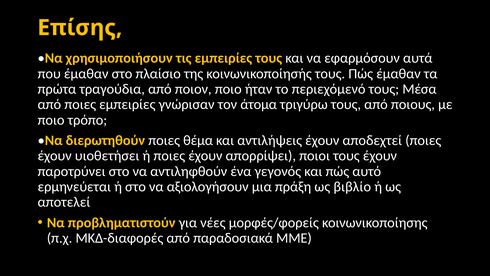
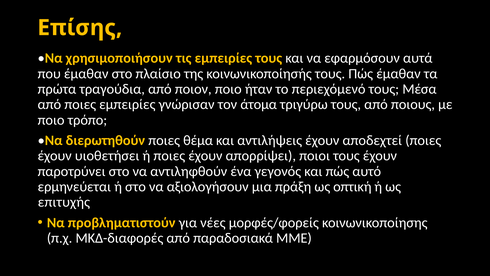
βιβλίο: βιβλίο -> οπτική (352, 187)
αποτελεί: αποτελεί -> επιτυχής (64, 202)
